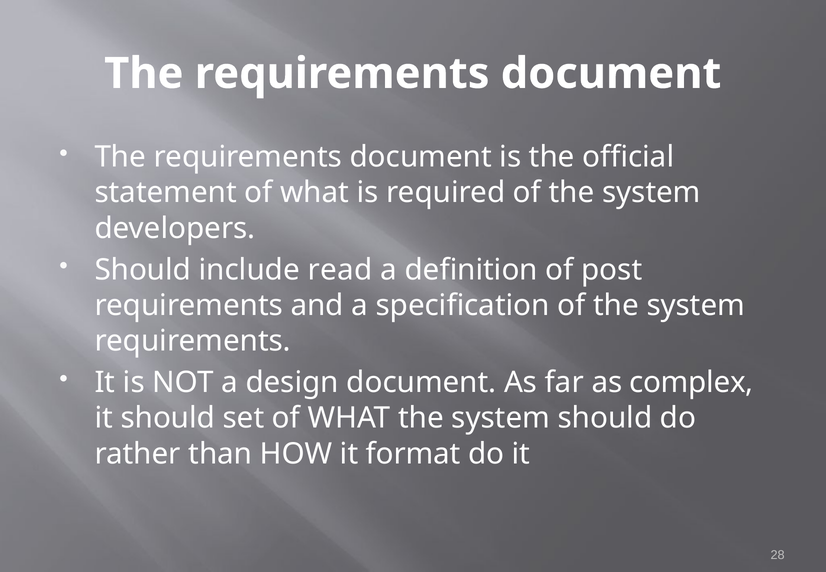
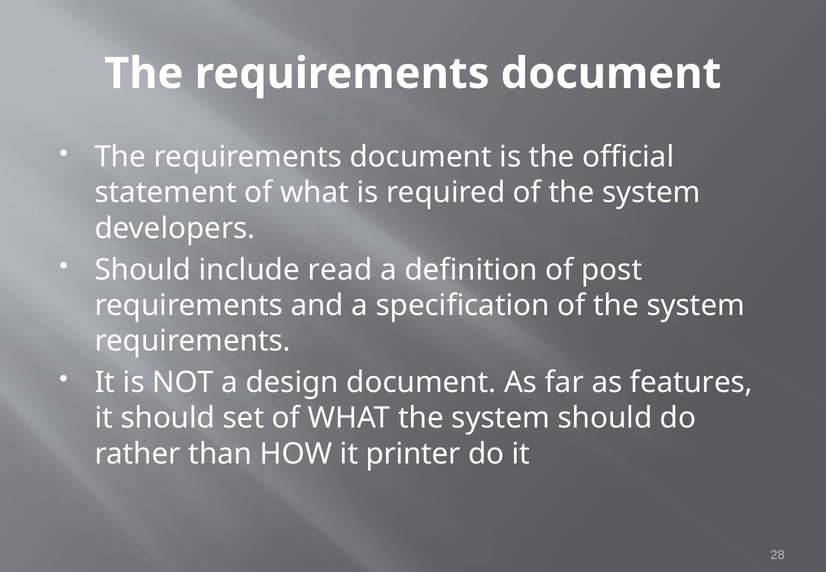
complex: complex -> features (691, 382)
format: format -> printer (413, 454)
